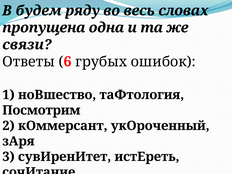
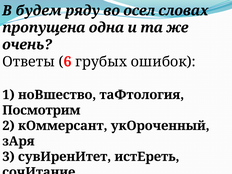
весь: весь -> осел (139, 11)
связи: связи -> очень (27, 45)
